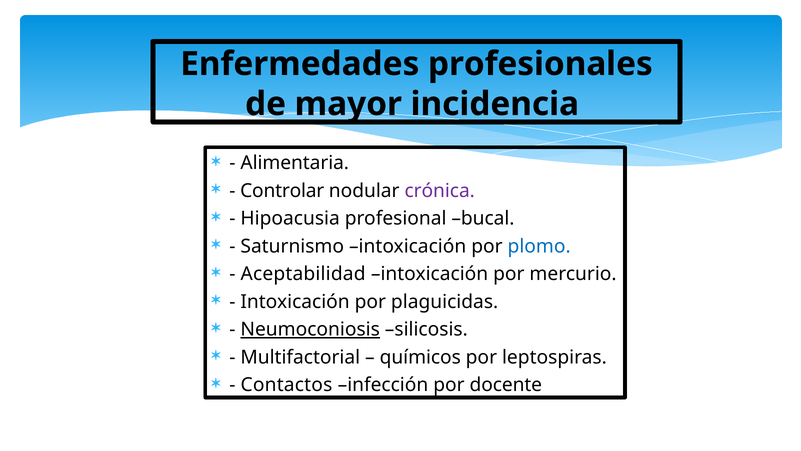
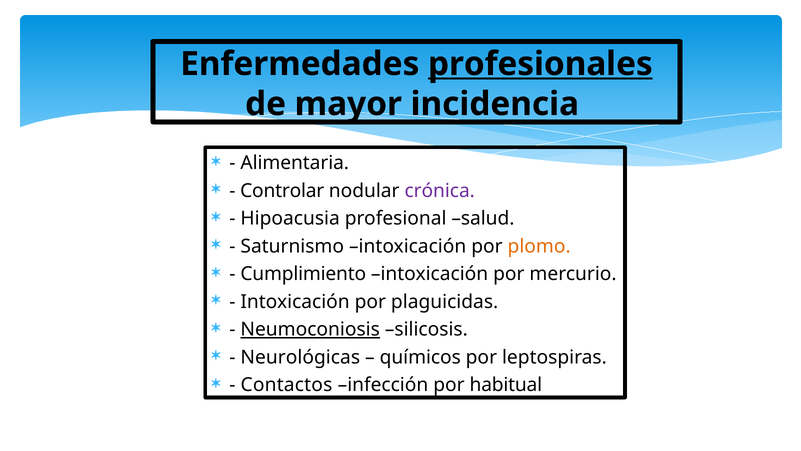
profesionales underline: none -> present (540, 64)
bucal: bucal -> salud (483, 218)
plomo colour: blue -> orange (539, 246)
Aceptabilidad: Aceptabilidad -> Cumplimiento (303, 274)
Multifactorial: Multifactorial -> Neurológicas (300, 357)
docente: docente -> habitual (506, 385)
